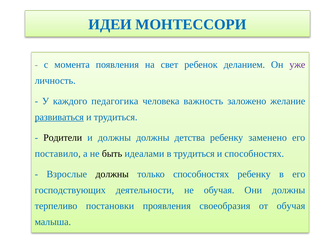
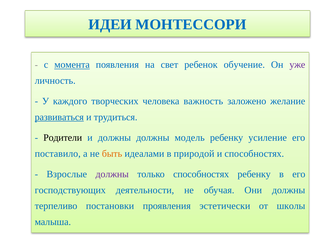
момента underline: none -> present (72, 65)
деланием: деланием -> обучение (244, 65)
педагогика: педагогика -> творческих (115, 101)
детства: детства -> модель (190, 138)
заменено: заменено -> усиление (268, 138)
быть colour: black -> orange (112, 154)
в трудиться: трудиться -> природой (194, 154)
должны colour: black -> purple (112, 174)
своеобразия: своеобразия -> эстетически (225, 206)
от обучая: обучая -> школы (291, 206)
